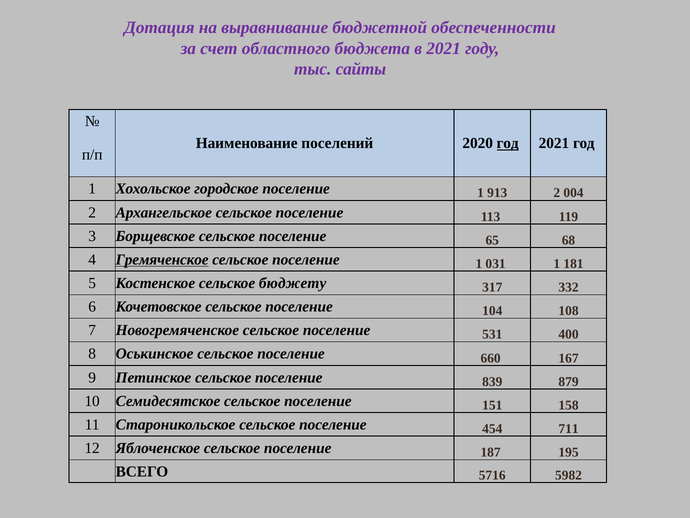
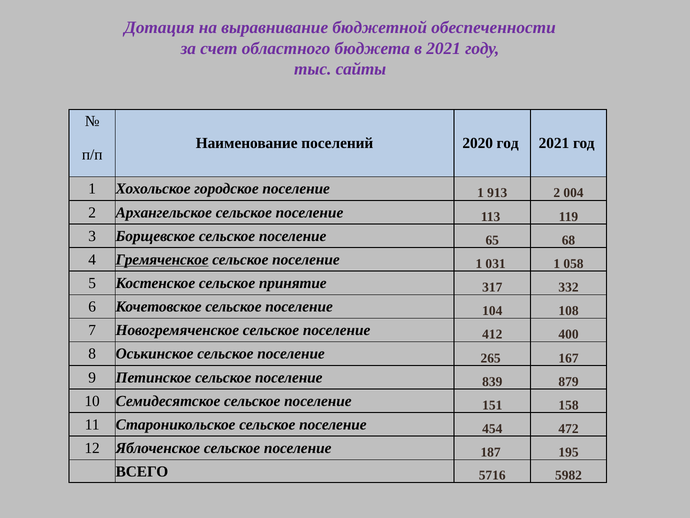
год underline: present -> none (508, 143)
181: 181 -> 058 (573, 264)
бюджету: бюджету -> принятие (293, 283)
531: 531 -> 412 (492, 334)
660: 660 -> 265 (491, 358)
711: 711 -> 472 (569, 428)
